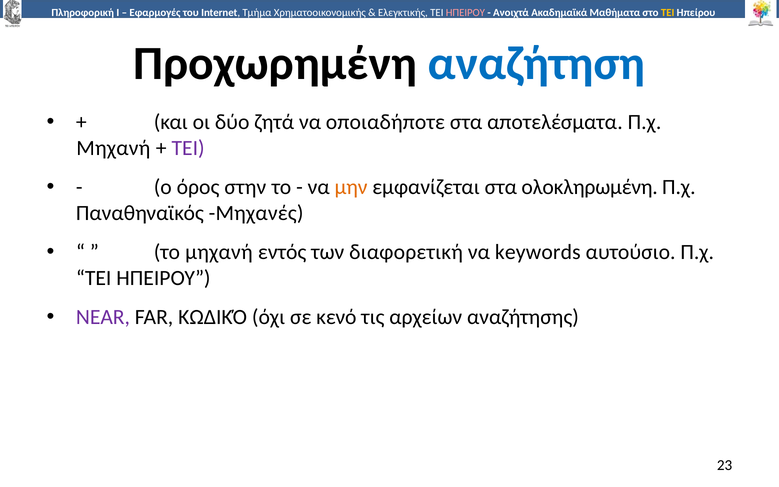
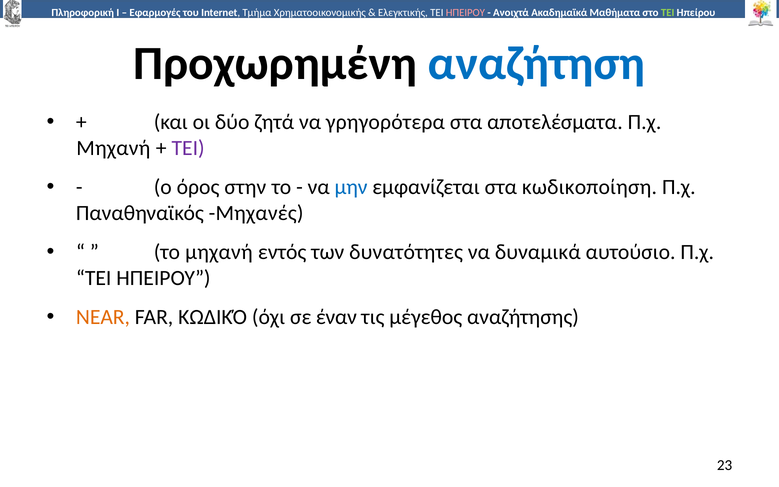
ΤΕΙ colour: yellow -> light green (668, 13)
οποιαδήποτε: οποιαδήποτε -> γρηγορότερα (385, 122)
μην colour: orange -> blue (351, 187)
ολοκληρωμένη: ολοκληρωμένη -> κωδικοποίηση (589, 187)
διαφορετική: διαφορετική -> δυνατότητες (406, 252)
keywords: keywords -> δυναμικά (538, 252)
NEAR colour: purple -> orange (103, 317)
κενό: κενό -> έναν (336, 317)
αρχείων: αρχείων -> μέγεθος (426, 317)
